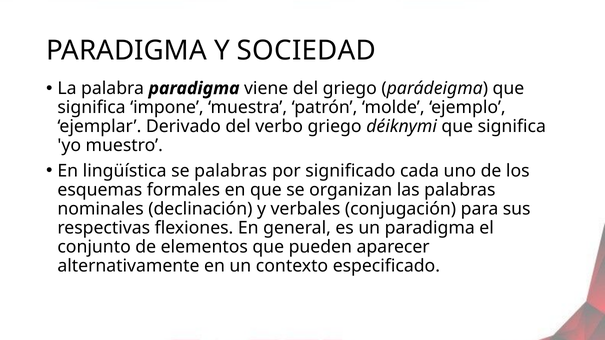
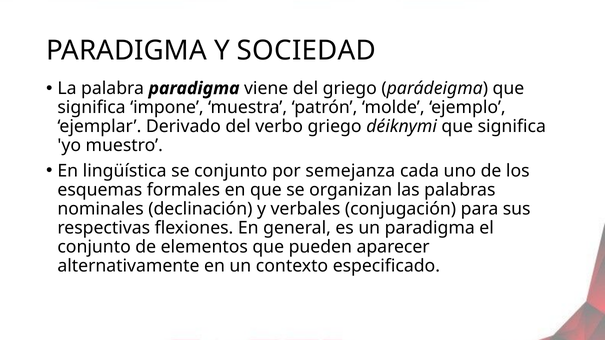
se palabras: palabras -> conjunto (231, 171)
significado: significado -> semejanza (350, 171)
